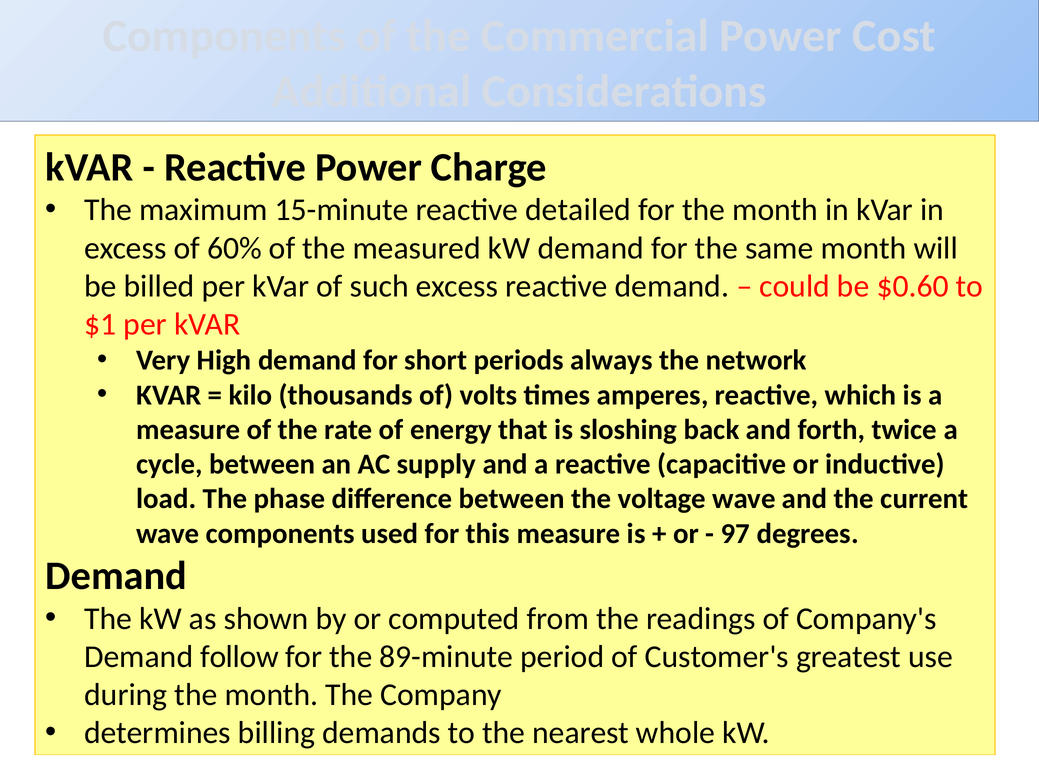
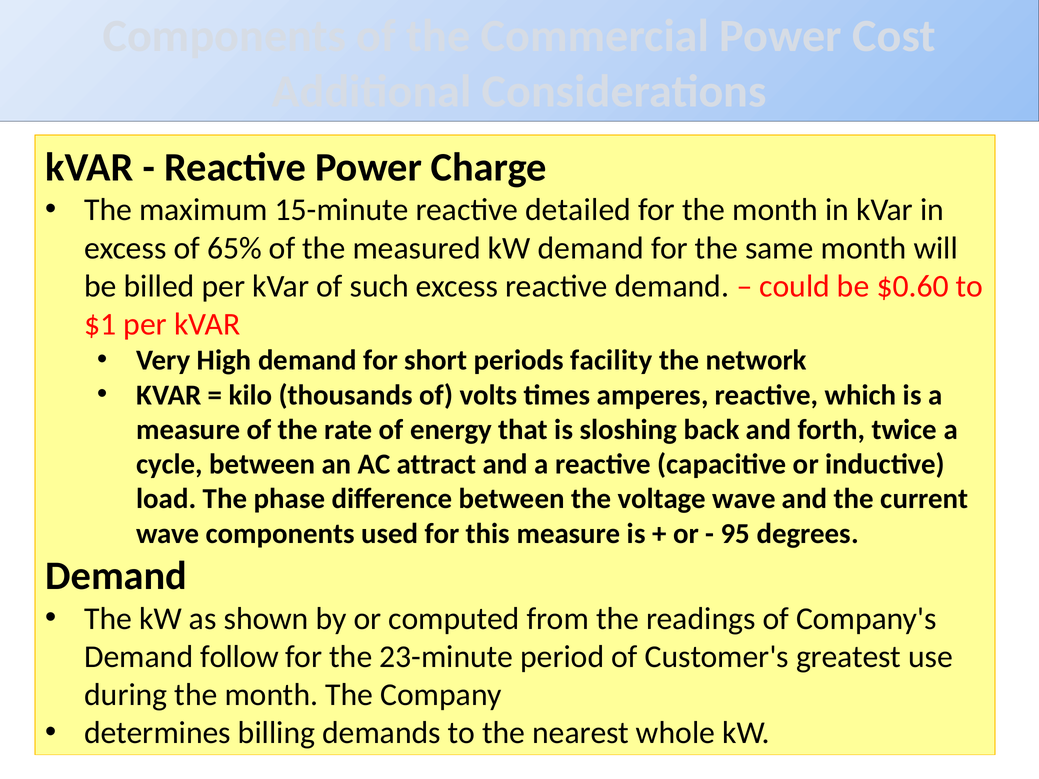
60%: 60% -> 65% (234, 248)
always: always -> facility (611, 360)
supply: supply -> attract (437, 464)
97: 97 -> 95 (735, 534)
89-minute: 89-minute -> 23-minute (446, 657)
